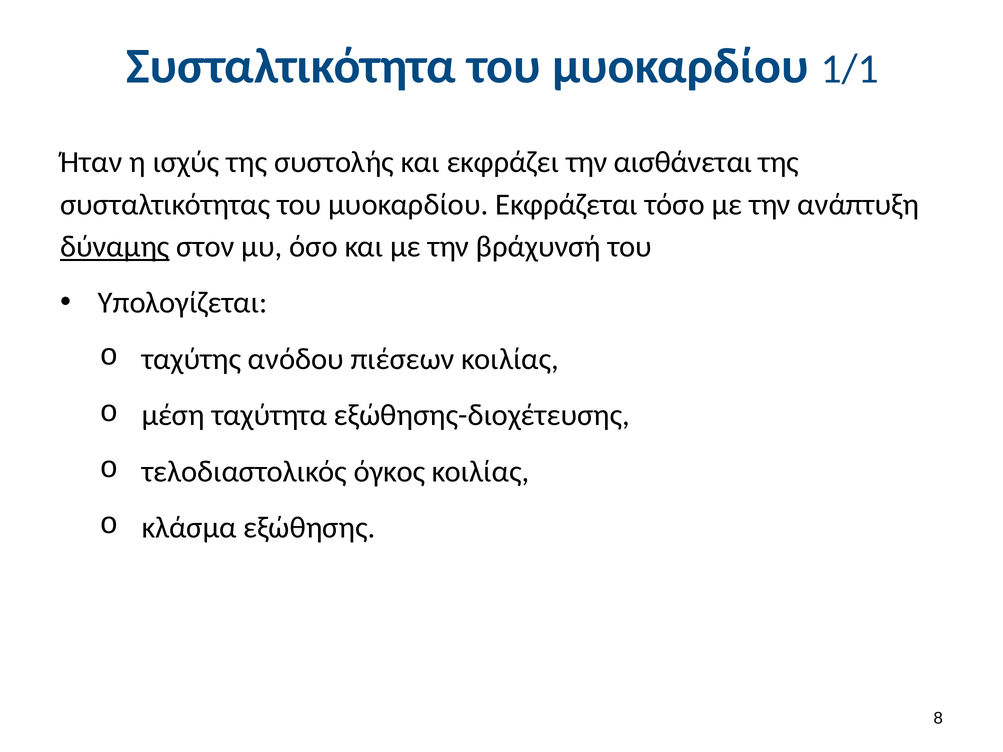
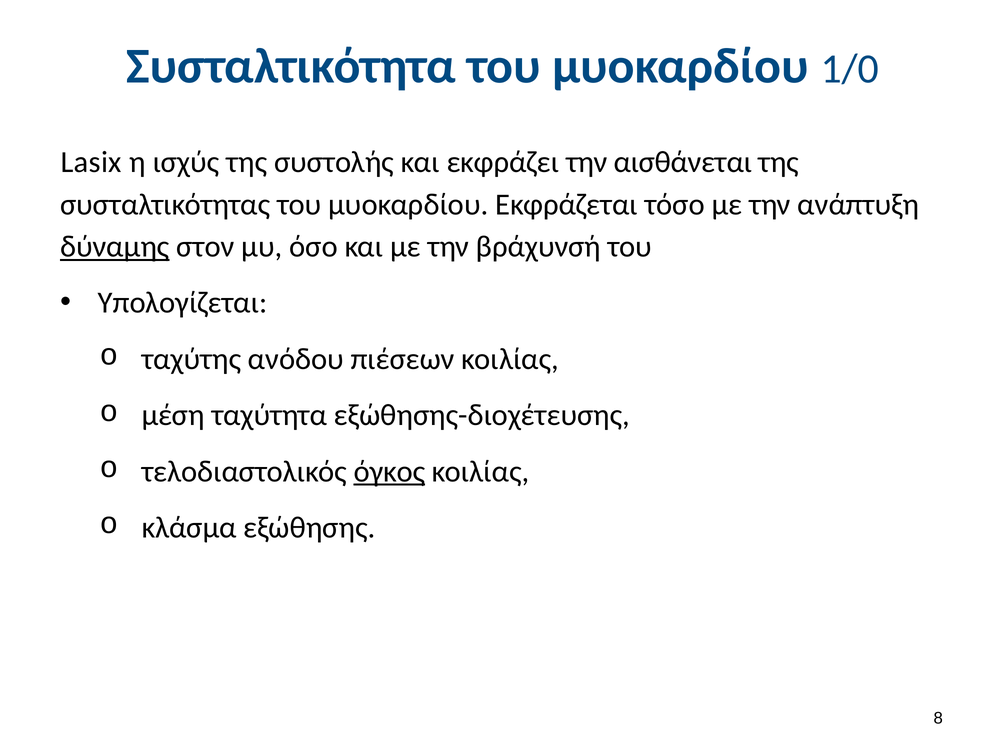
1/1: 1/1 -> 1/0 (850, 69)
Ήταν: Ήταν -> Lasix (91, 162)
όγκος underline: none -> present (389, 472)
